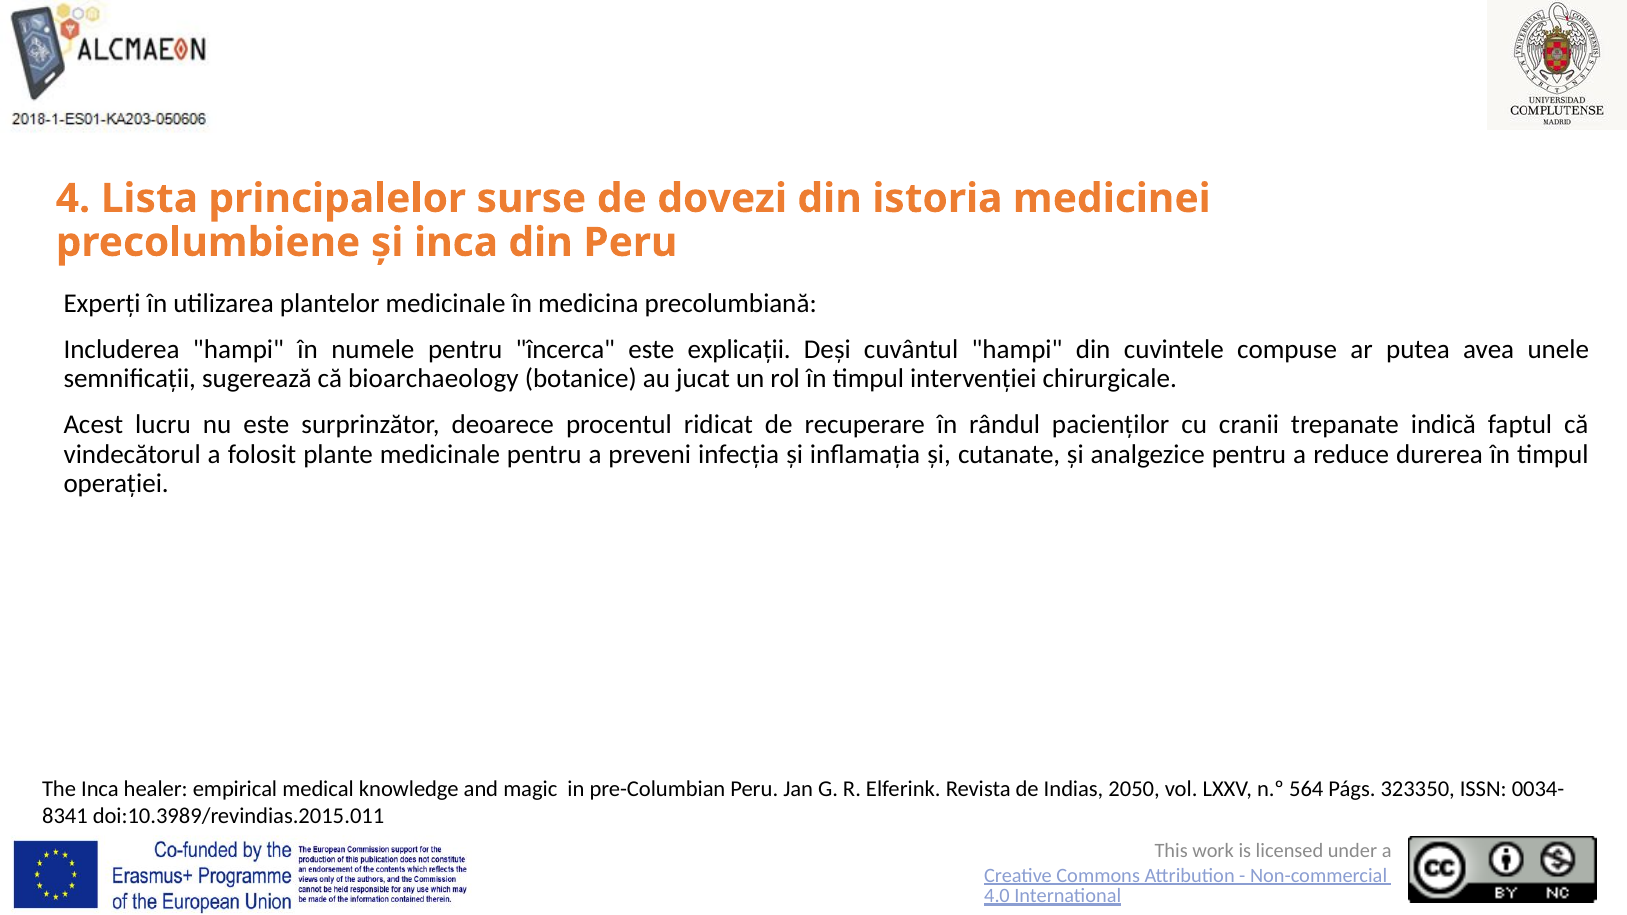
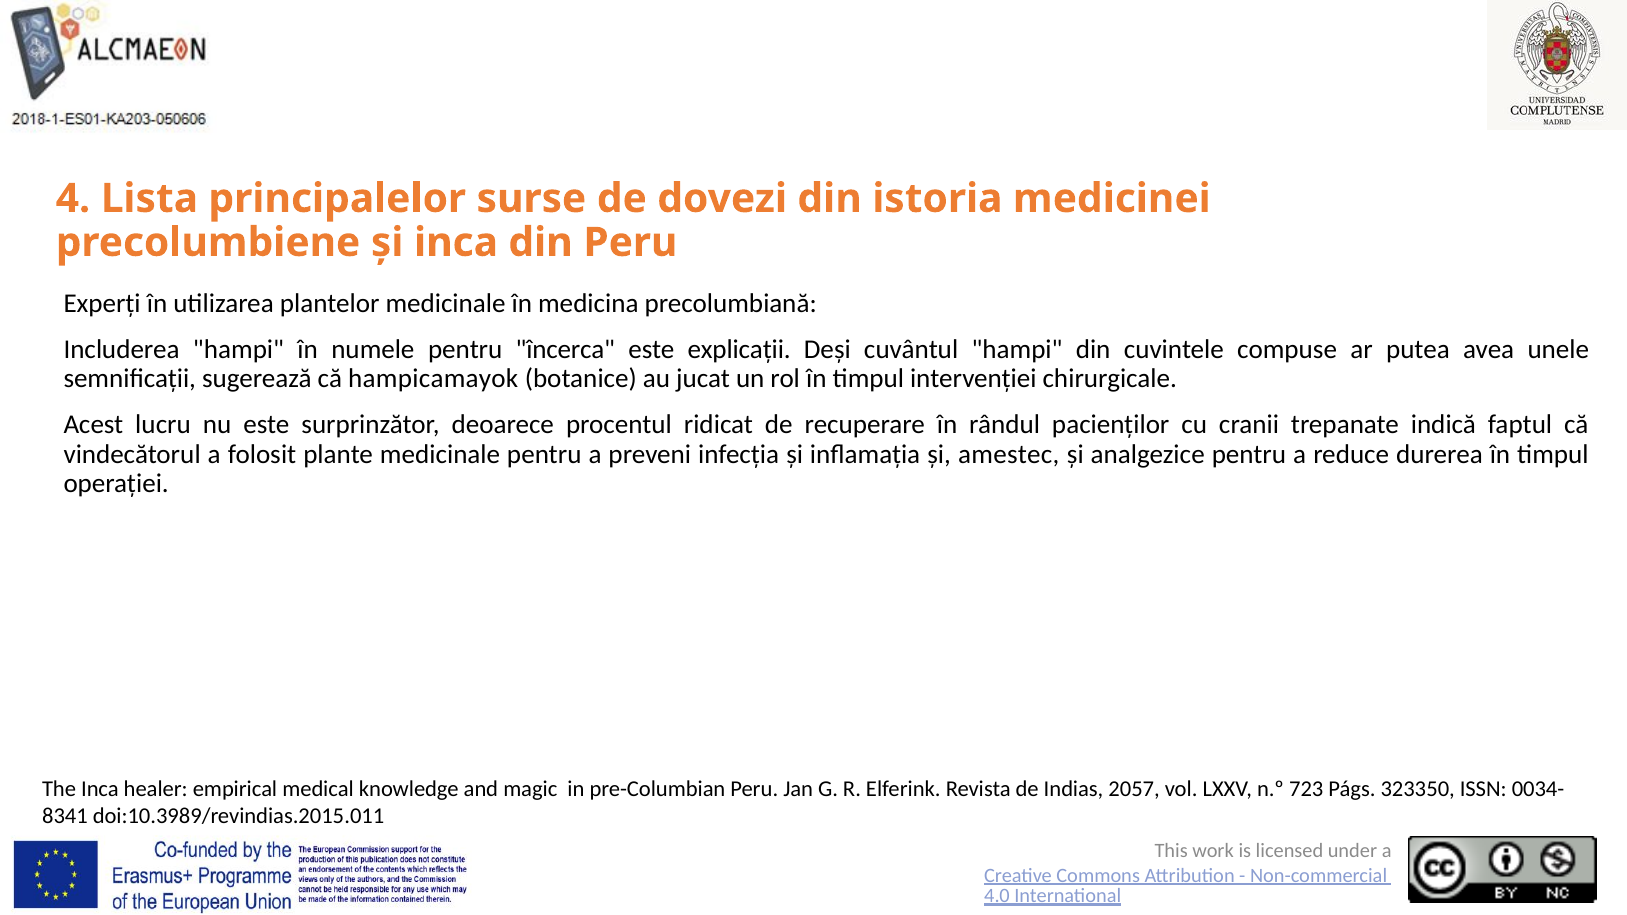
bioarchaeology: bioarchaeology -> hampicamayok (433, 379)
cutanate: cutanate -> amestec (1009, 454)
2050: 2050 -> 2057 (1134, 789)
564: 564 -> 723 (1306, 789)
